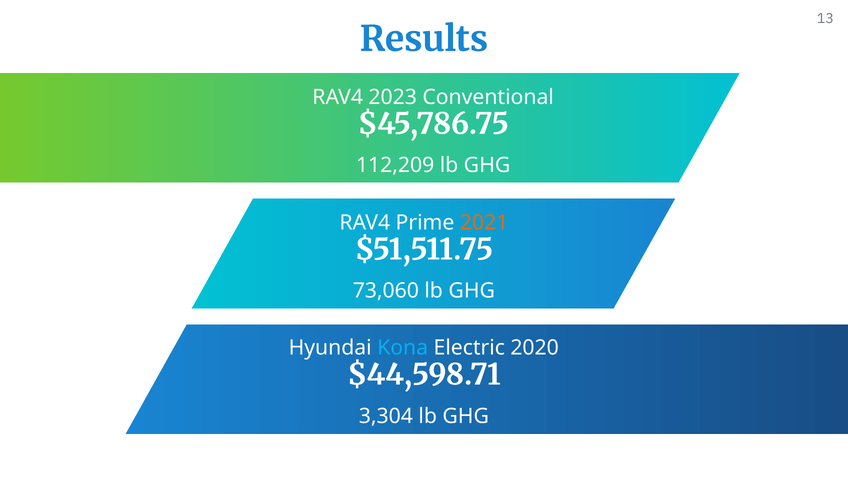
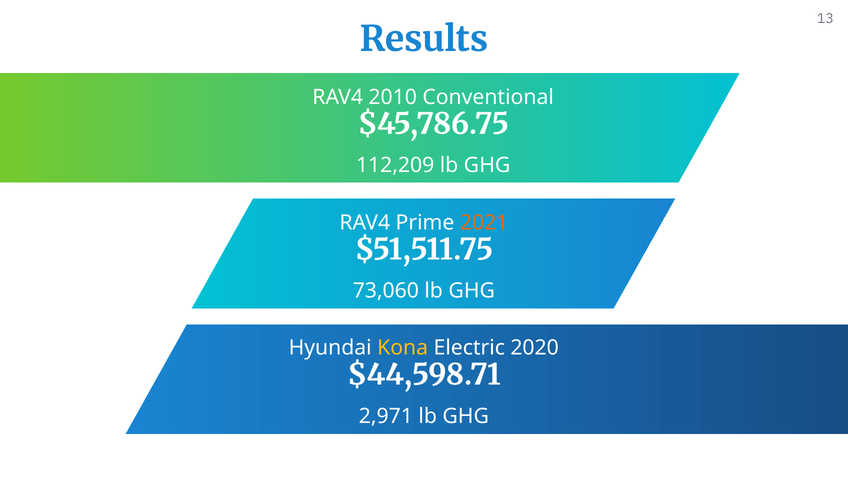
2023: 2023 -> 2010 (393, 97)
Kona colour: light blue -> yellow (403, 348)
3,304: 3,304 -> 2,971 (386, 416)
